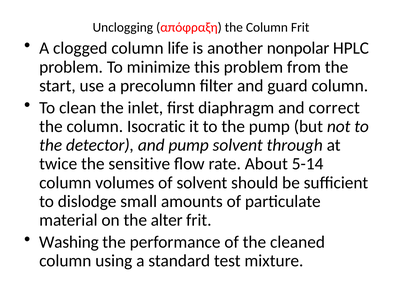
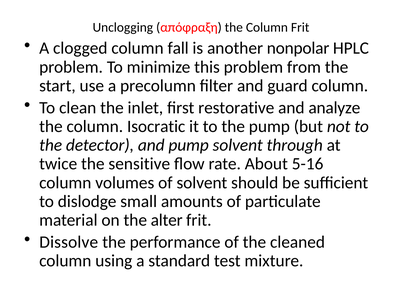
life: life -> fall (178, 48)
diaphragm: diaphragm -> restorative (236, 107)
correct: correct -> analyze (334, 107)
5-14: 5-14 -> 5-16 (308, 164)
Washing: Washing -> Dissolve (69, 242)
